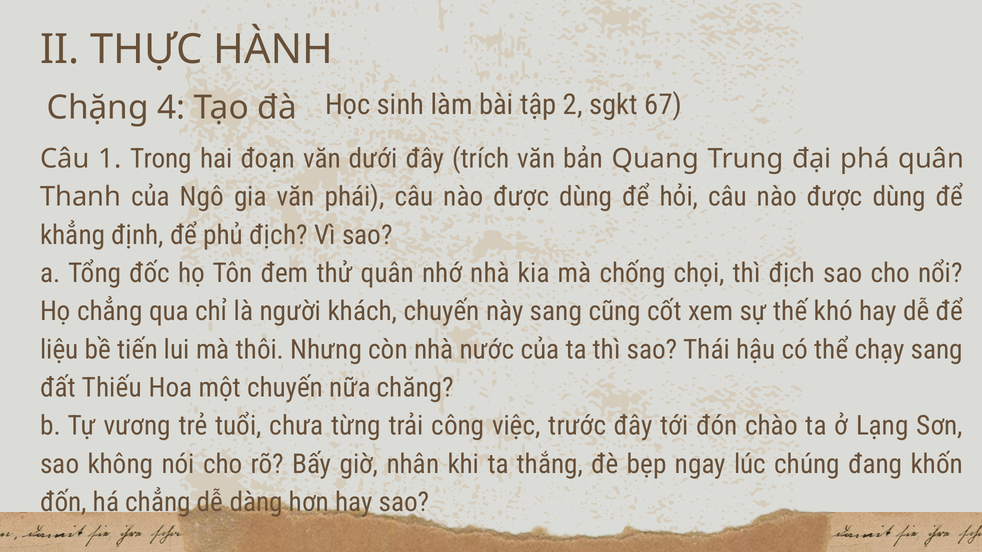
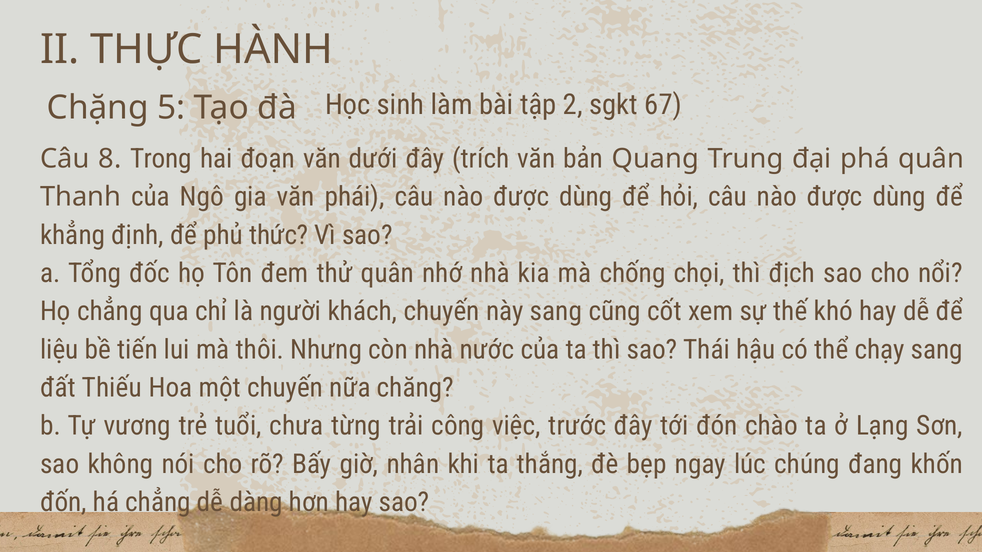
4: 4 -> 5 (171, 108)
1: 1 -> 8 (110, 159)
phủ địch: địch -> thức (279, 235)
